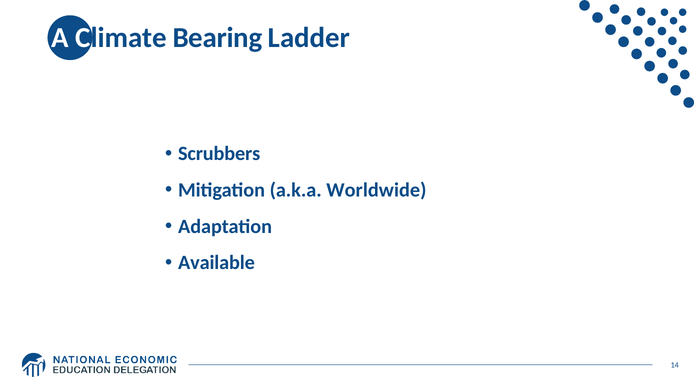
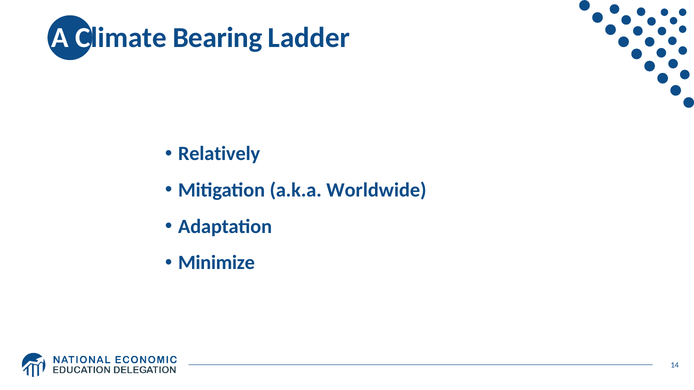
Scrubbers: Scrubbers -> Relatively (219, 154)
Available: Available -> Minimize (216, 263)
